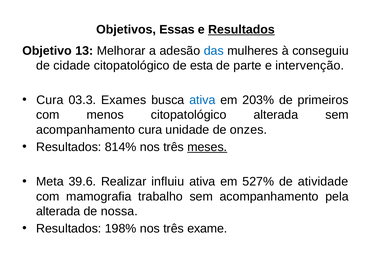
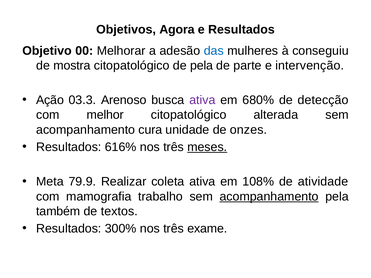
Essas: Essas -> Agora (177, 30)
Resultados underline: present -> none (241, 30)
13: 13 -> 00 (84, 51)
cidade: cidade -> mostra (72, 66)
de esta: esta -> pela (202, 66)
Cura: Cura -> Ação (50, 100)
Exames: Exames -> Arenoso (124, 100)
ativa colour: blue -> purple (202, 100)
203%: 203% -> 680% (258, 100)
primeiros: primeiros -> detecção (323, 100)
menos: menos -> melhor (105, 115)
814%: 814% -> 616% (121, 147)
39.6: 39.6 -> 79.9 (82, 182)
influiu: influiu -> coleta (168, 182)
527%: 527% -> 108% (258, 182)
acompanhamento underline: none -> present (269, 197)
alterada: alterada -> também (58, 211)
nossa: nossa -> textos (119, 211)
198%: 198% -> 300% (121, 229)
